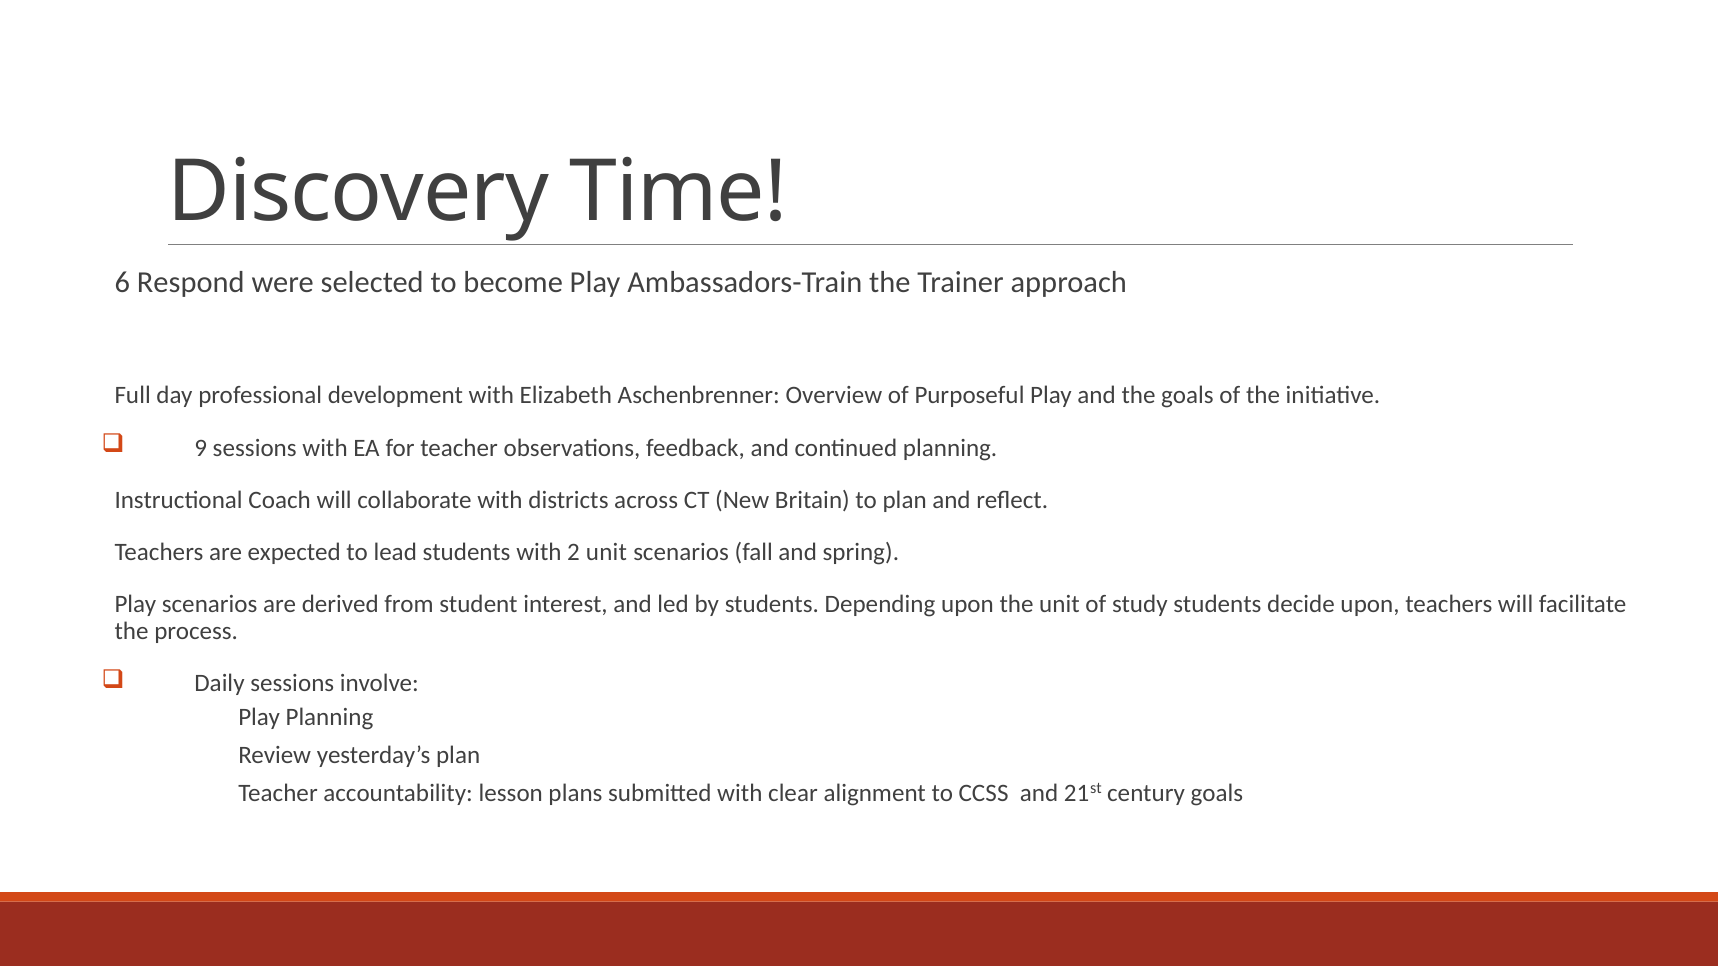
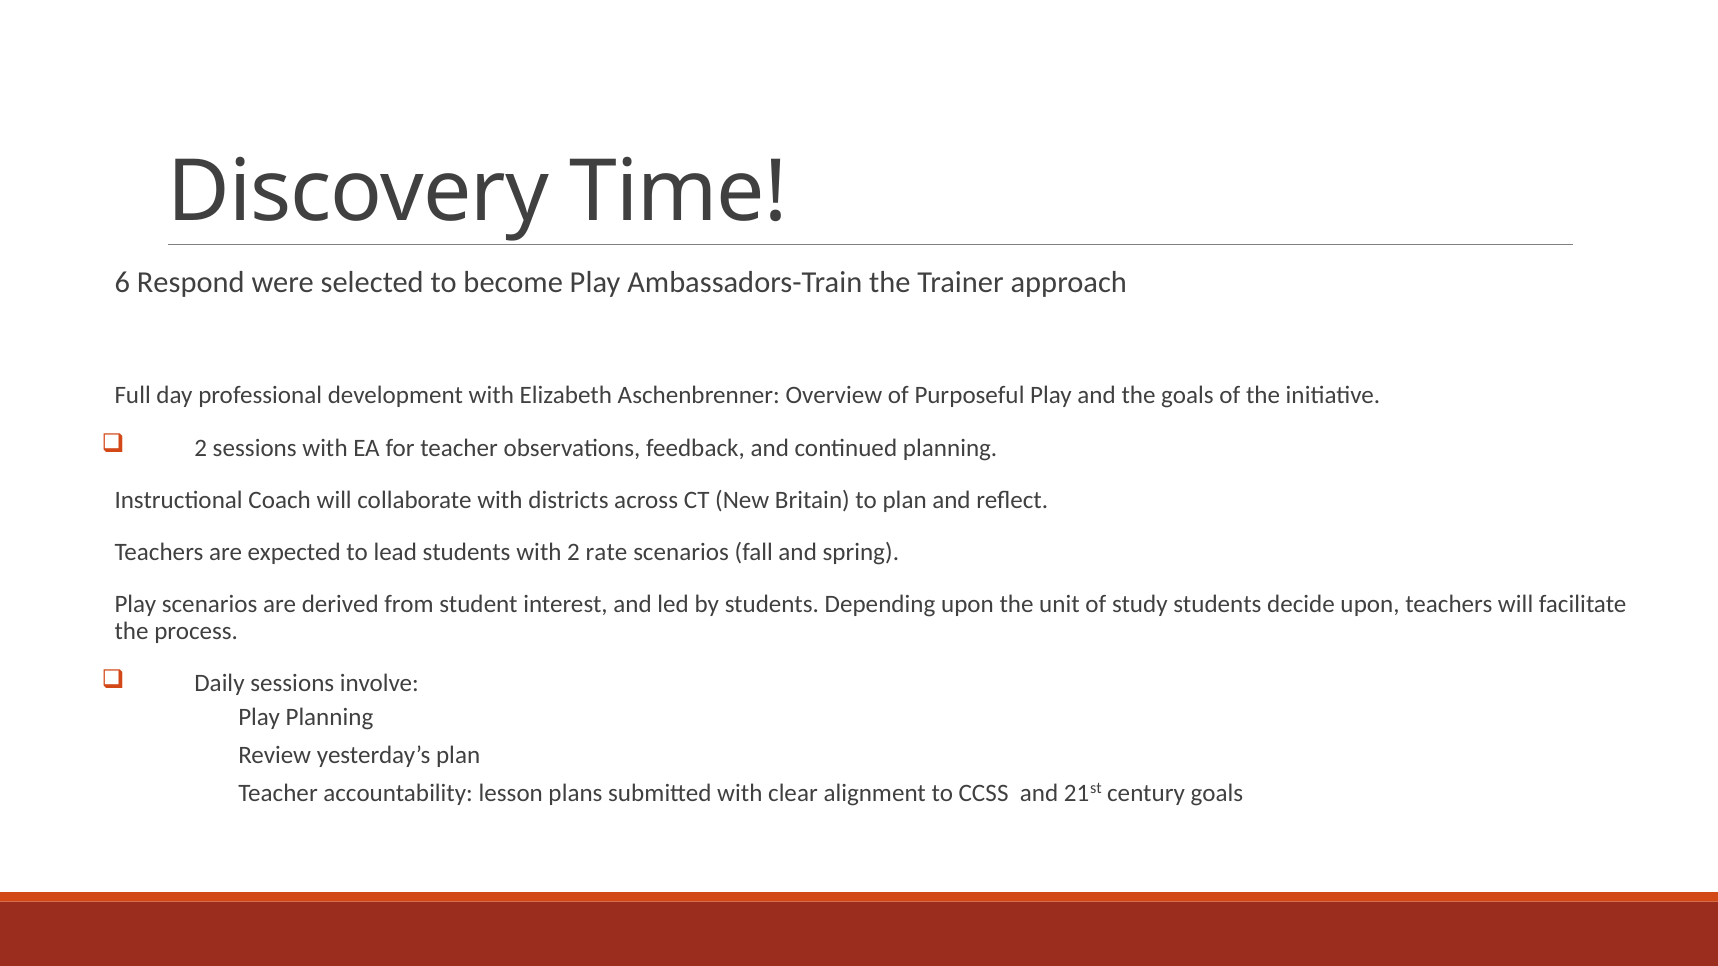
9: 9 -> 2 (201, 448)
2 unit: unit -> rate (607, 552)
